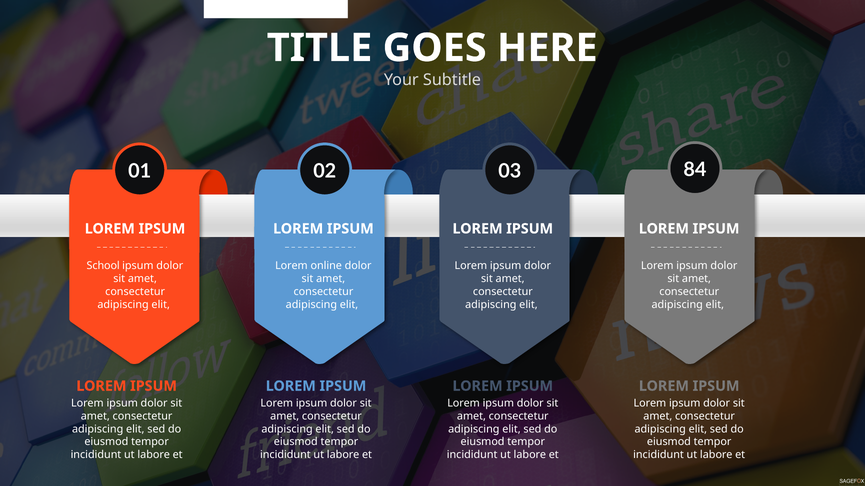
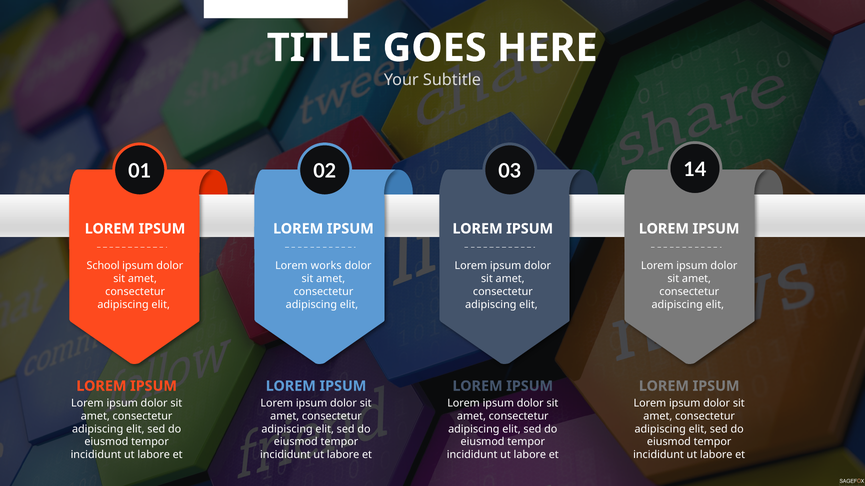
84: 84 -> 14 (695, 170)
online: online -> works (326, 266)
